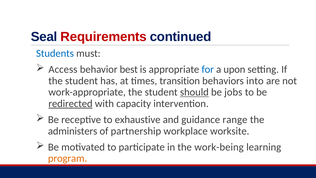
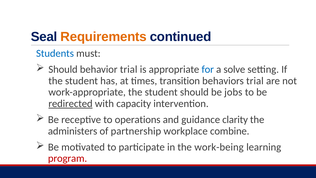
Requirements colour: red -> orange (104, 37)
Access: Access -> Should (63, 69)
behavior best: best -> trial (129, 69)
upon: upon -> solve (234, 69)
behaviors into: into -> trial (255, 81)
should underline: present -> none (194, 92)
exhaustive: exhaustive -> operations (138, 119)
range: range -> clarity (235, 119)
worksite: worksite -> combine (230, 131)
program colour: orange -> red (68, 158)
